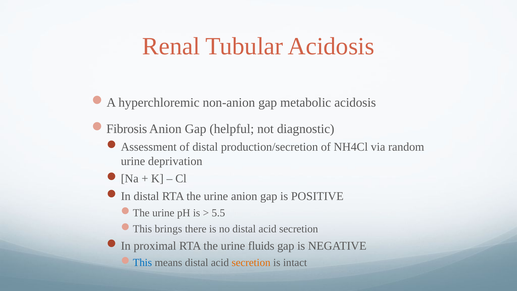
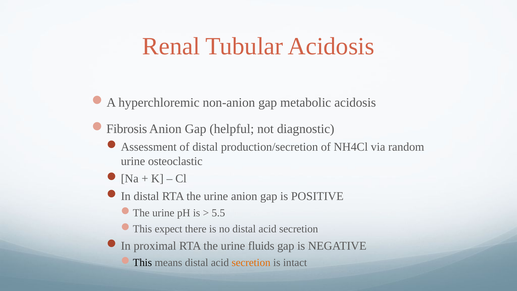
deprivation: deprivation -> osteoclastic (175, 161)
brings: brings -> expect (168, 229)
This colour: blue -> black (142, 263)
